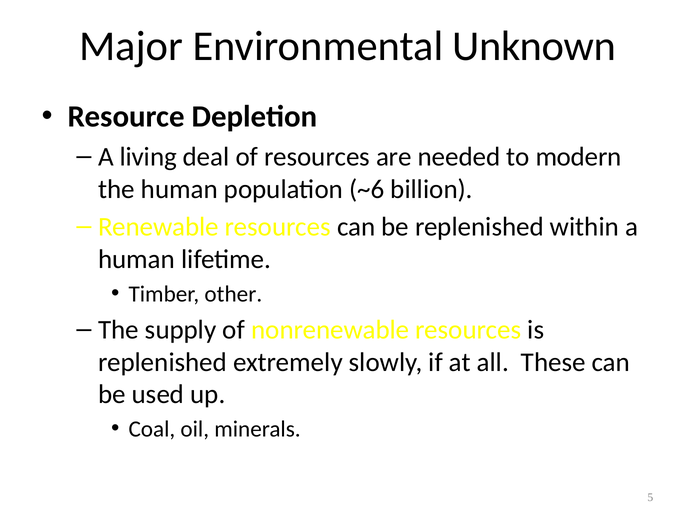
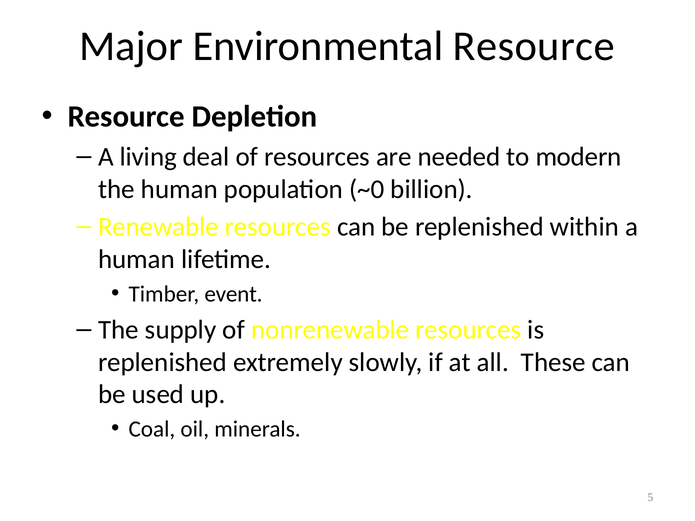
Environmental Unknown: Unknown -> Resource (534, 46)
~6: ~6 -> ~0 (367, 189)
other: other -> event (233, 294)
